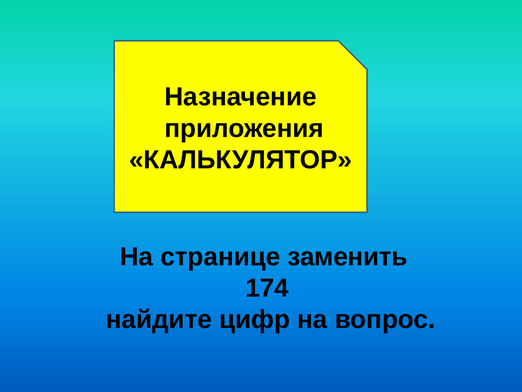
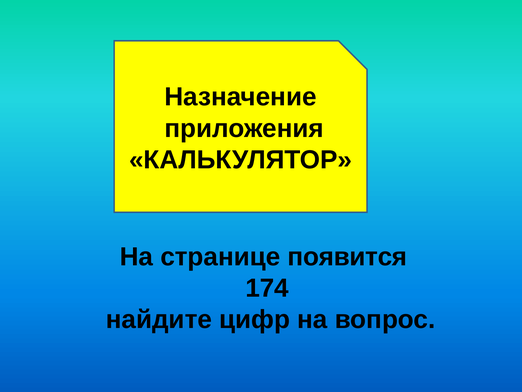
заменить: заменить -> появится (347, 257)
